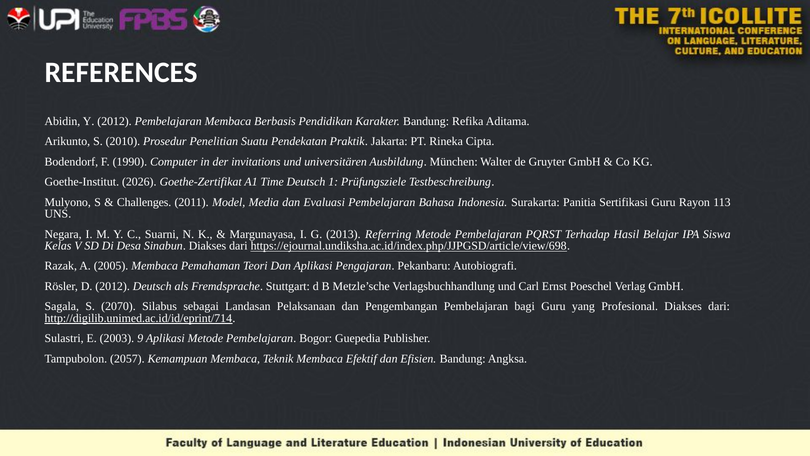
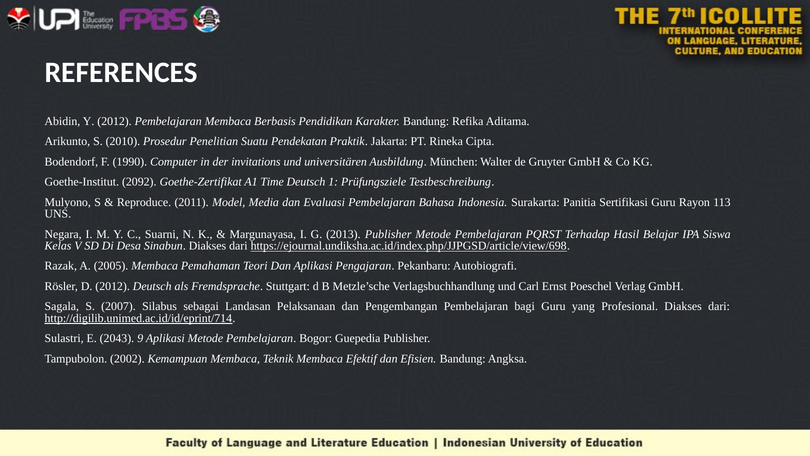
2026: 2026 -> 2092 (139, 182)
Challenges: Challenges -> Reproduce (144, 202)
2013 Referring: Referring -> Publisher (388, 234)
2070: 2070 -> 2007 (118, 306)
2003: 2003 -> 2043 (117, 338)
2057: 2057 -> 2002 (127, 358)
